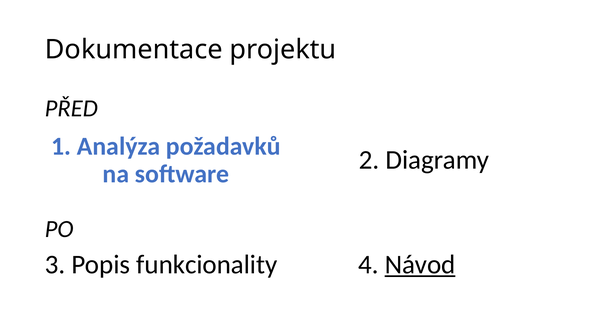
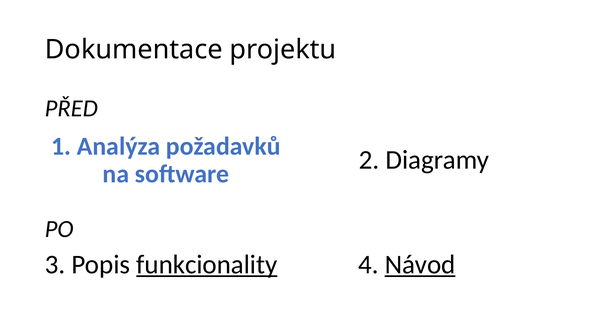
funkcionality underline: none -> present (207, 264)
